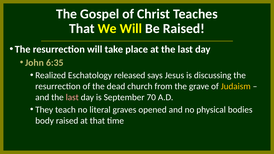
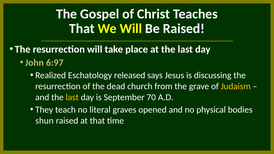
6:35: 6:35 -> 6:97 (55, 63)
last colour: pink -> yellow (72, 97)
body: body -> shun (45, 121)
